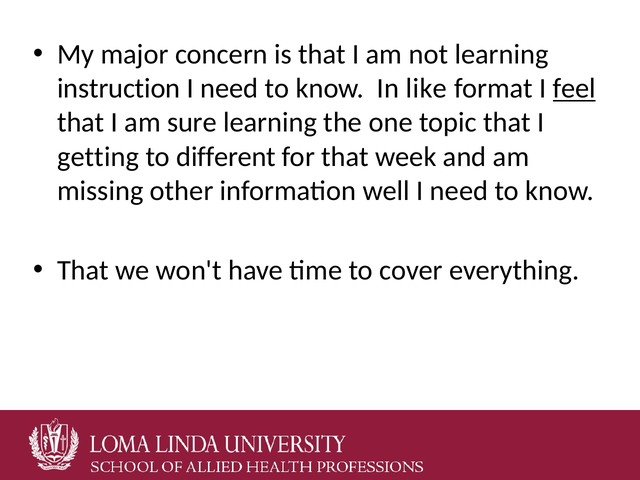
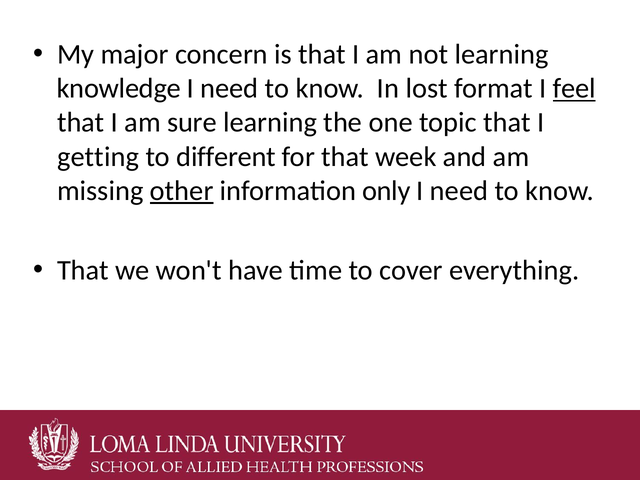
instruction: instruction -> knowledge (119, 88)
like: like -> lost (427, 88)
other underline: none -> present (182, 191)
well: well -> only (386, 191)
